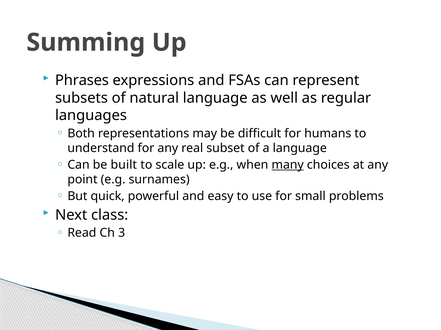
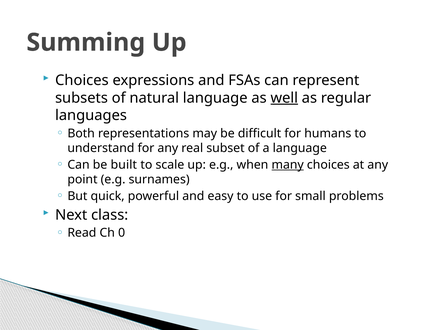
Phrases: Phrases -> Choices (82, 80)
well underline: none -> present (284, 98)
3: 3 -> 0 (122, 233)
